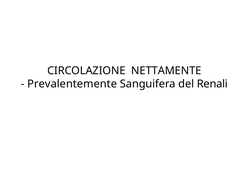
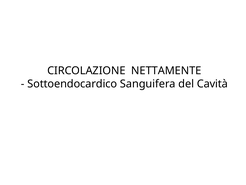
Prevalentemente: Prevalentemente -> Sottoendocardico (72, 84)
Renali: Renali -> Cavità (212, 84)
